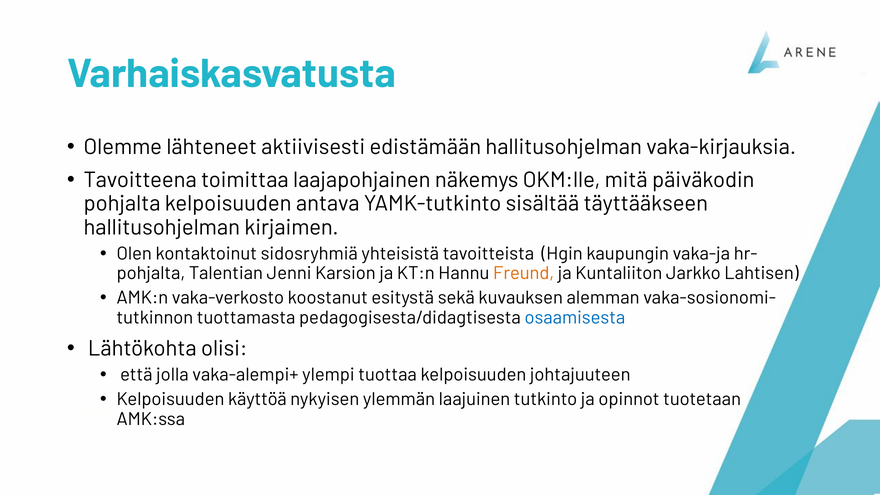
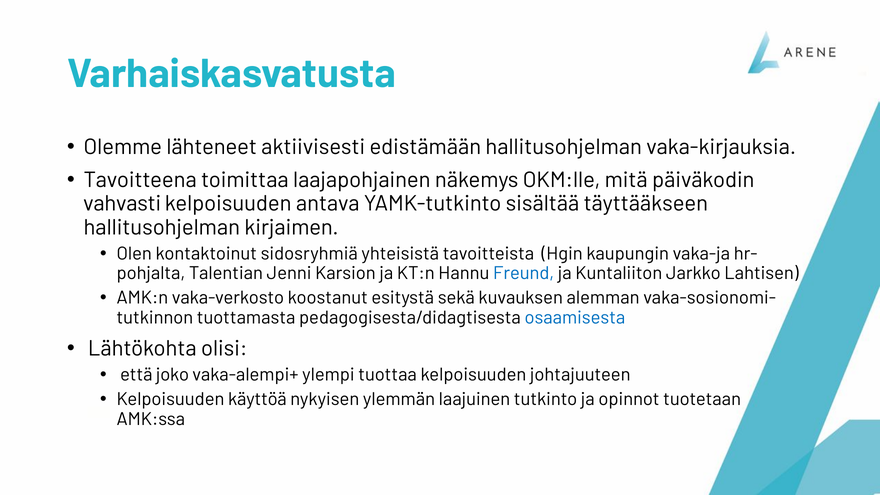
pohjalta: pohjalta -> vahvasti (122, 203)
Freund colour: orange -> blue (524, 273)
jolla: jolla -> joko (173, 375)
